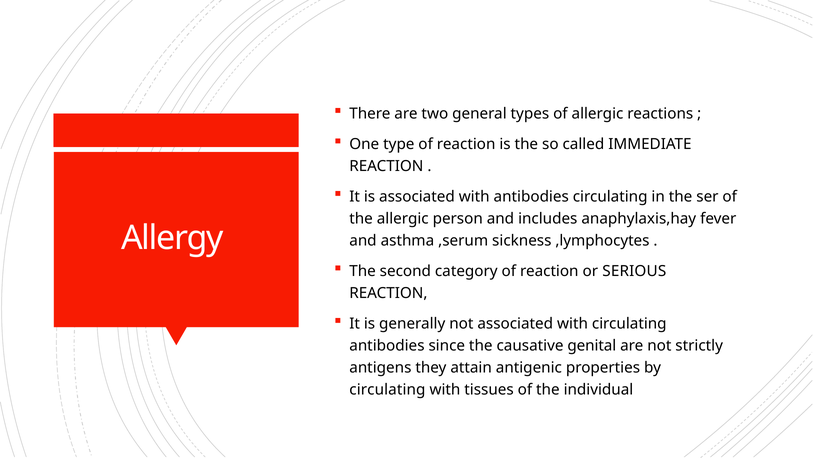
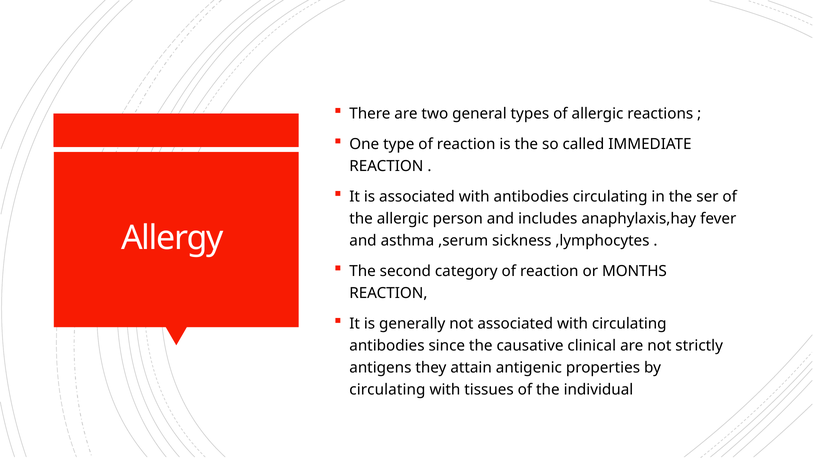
SERIOUS: SERIOUS -> MONTHS (634, 271)
genital: genital -> clinical (592, 346)
